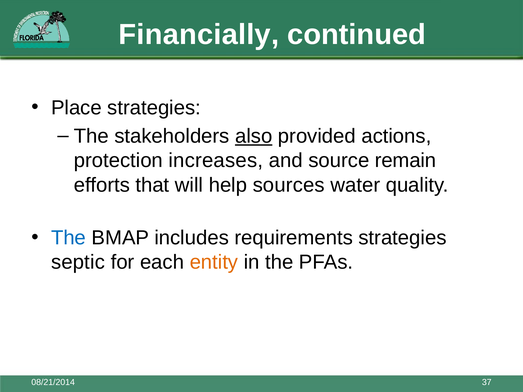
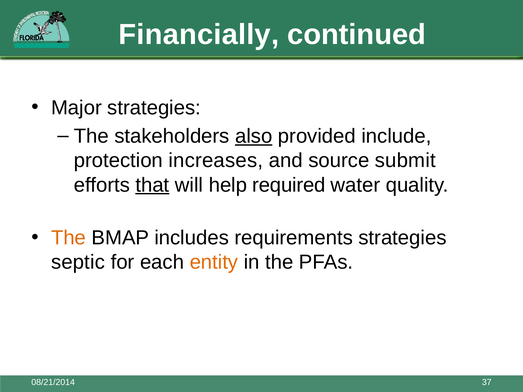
Place: Place -> Major (76, 108)
actions: actions -> include (396, 136)
remain: remain -> submit (405, 161)
that underline: none -> present (152, 185)
sources: sources -> required (289, 185)
The colour: blue -> orange (68, 238)
